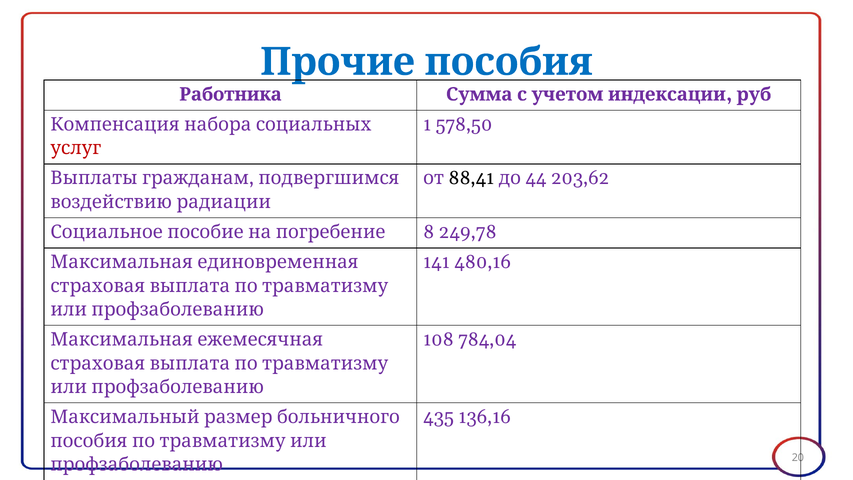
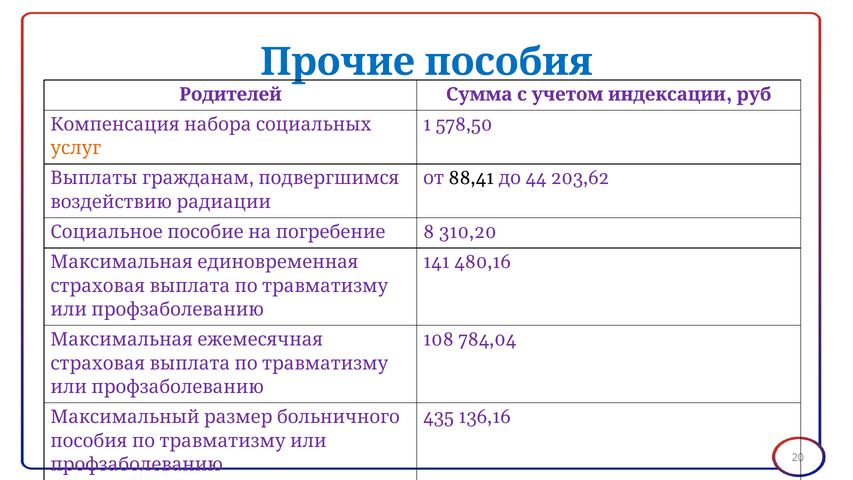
Работника: Работника -> Родителей (230, 94)
услуг colour: red -> orange (76, 148)
249,78: 249,78 -> 310,20 (468, 232)
